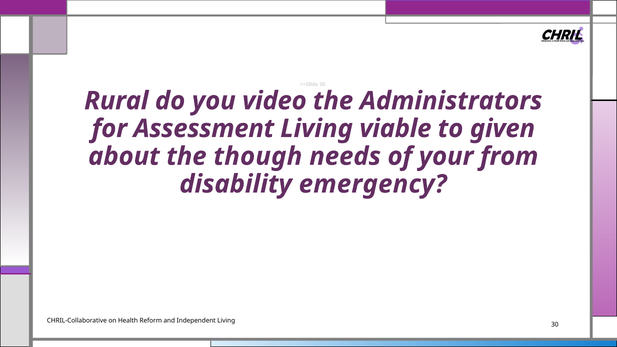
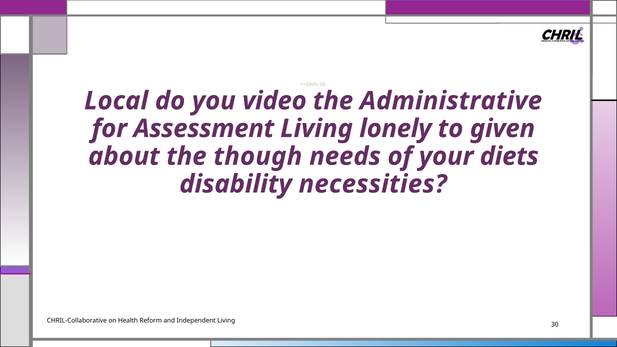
Rural: Rural -> Local (116, 101)
Administrators: Administrators -> Administrative (451, 101)
viable: viable -> lonely (395, 129)
from: from -> diets (509, 156)
emergency: emergency -> necessities (373, 184)
